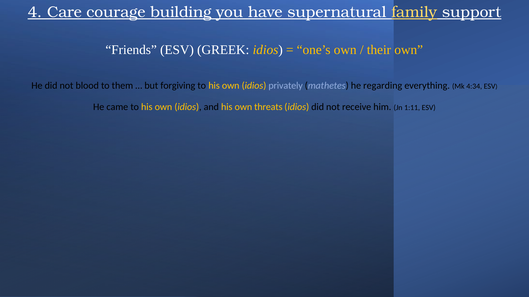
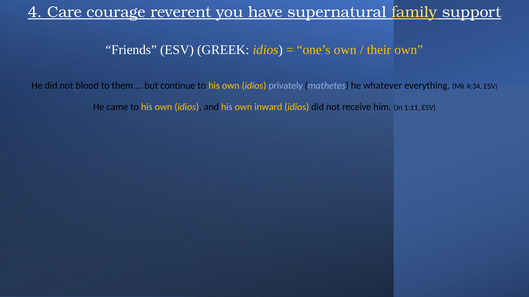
building: building -> reverent (181, 12)
forgiving: forgiving -> continue (178, 86)
regarding: regarding -> whatever (383, 86)
threats: threats -> inward (268, 107)
